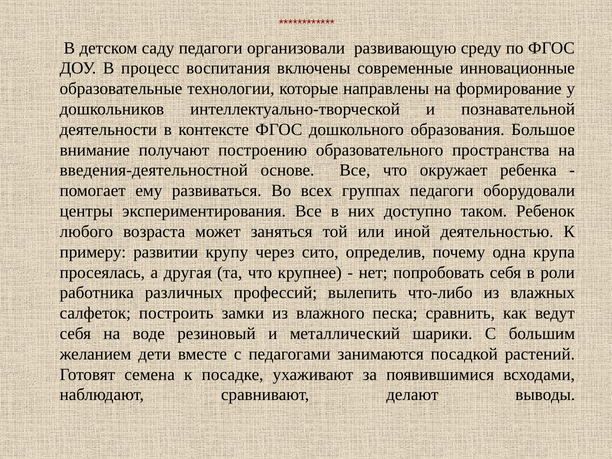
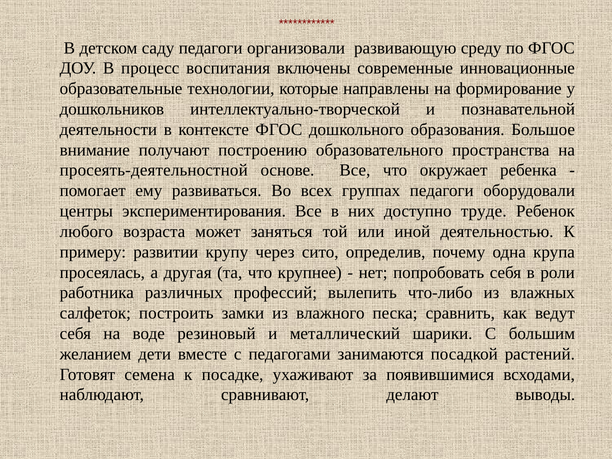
введения-деятельностной: введения-деятельностной -> просеять-деятельностной (154, 170)
таком: таком -> труде (484, 211)
